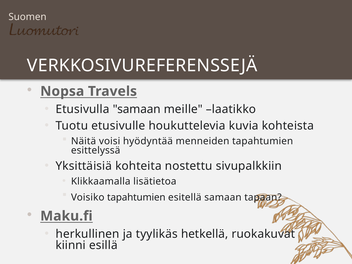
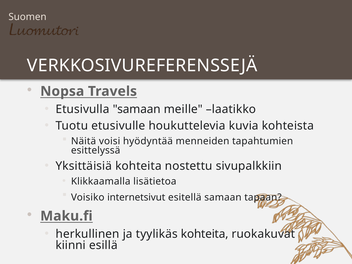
Voisiko tapahtumien: tapahtumien -> internetsivut (136, 197)
tyylikäs hetkellä: hetkellä -> kohteita (205, 234)
